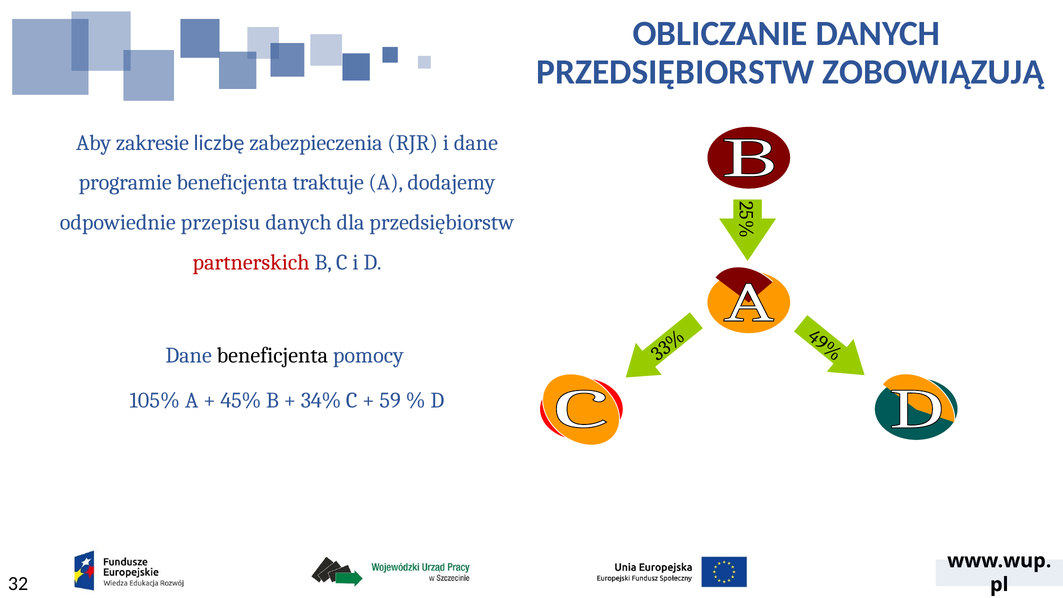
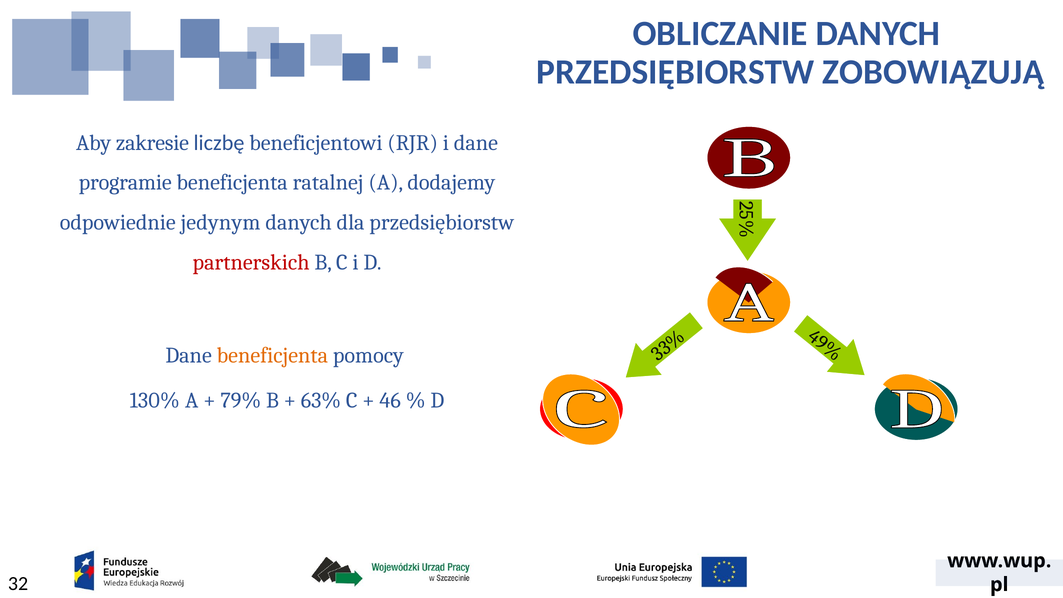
zabezpieczenia: zabezpieczenia -> beneficjentowi (316, 143)
traktuje: traktuje -> ratalnej (328, 183)
przepisu: przepisu -> jedynym (220, 222)
beneficjenta colour: black -> orange (272, 355)
105%: 105% -> 130% (155, 400)
45%: 45% -> 79% (241, 400)
34%: 34% -> 63% (321, 400)
59: 59 -> 46 (390, 400)
